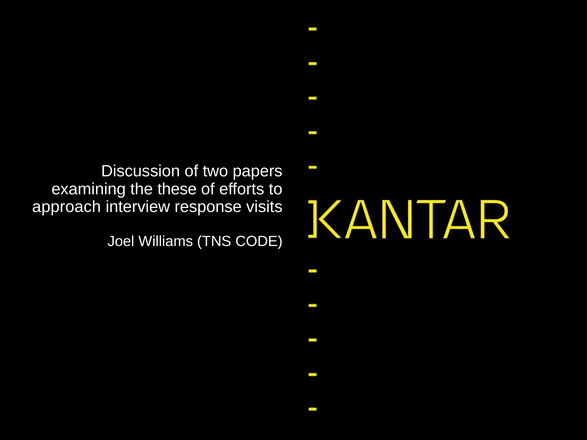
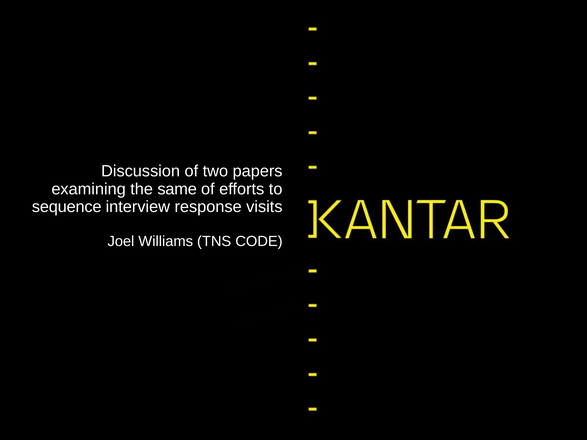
these: these -> same (177, 189)
approach: approach -> sequence (67, 207)
